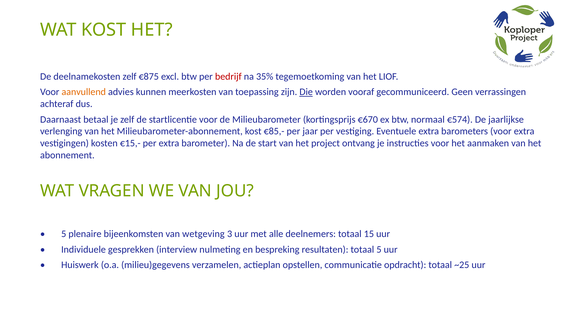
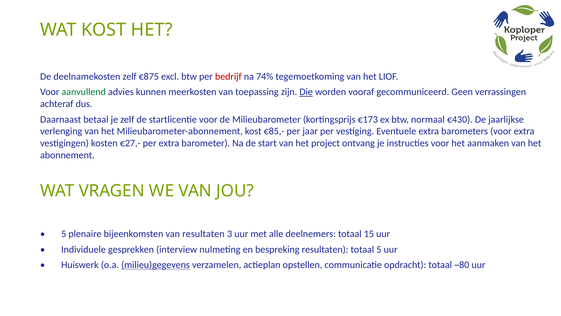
35%: 35% -> 74% (265, 76)
aanvullend colour: orange -> green (84, 92)
€670: €670 -> €173 (368, 119)
€574: €574 -> €430 (460, 119)
€15,-: €15,- -> €27,- (130, 143)
van wetgeving: wetgeving -> resultaten (203, 234)
milieu)gegevens underline: none -> present (156, 264)
~25: ~25 -> ~80 (462, 264)
